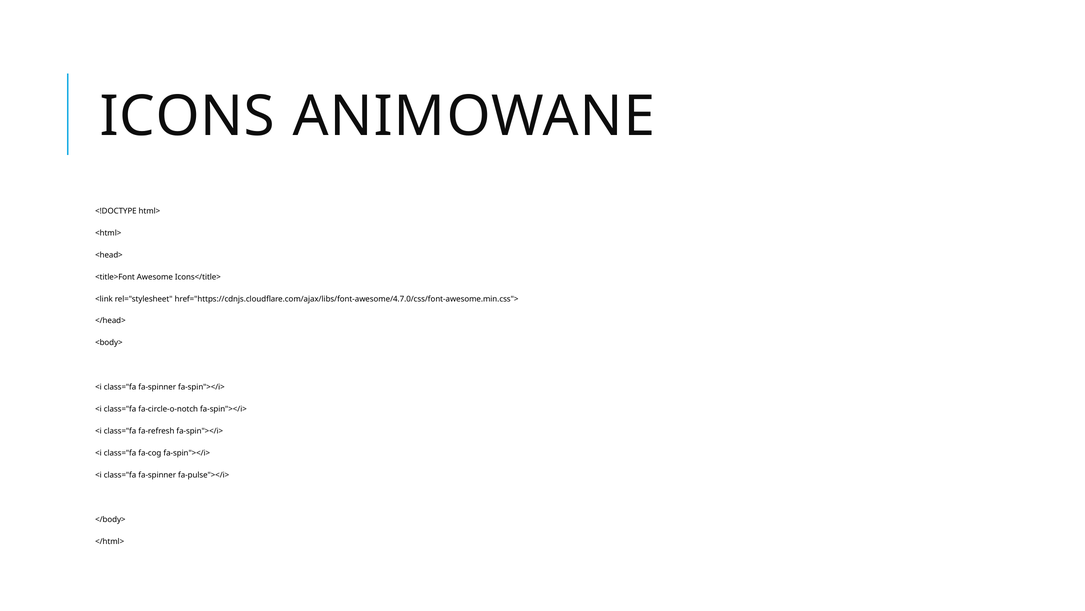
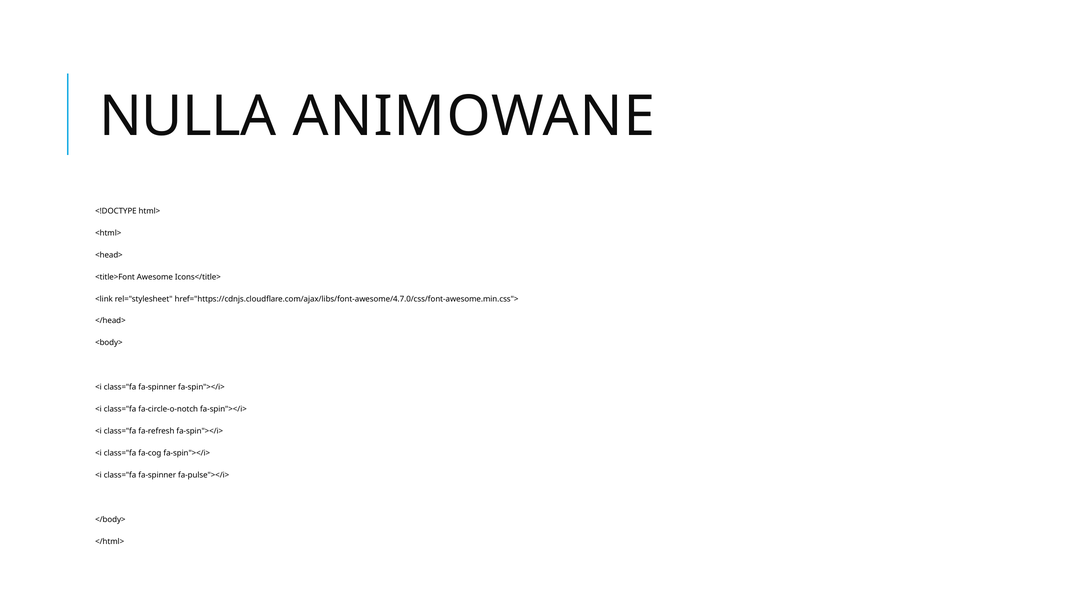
ICONS: ICONS -> NULLA (188, 116)
